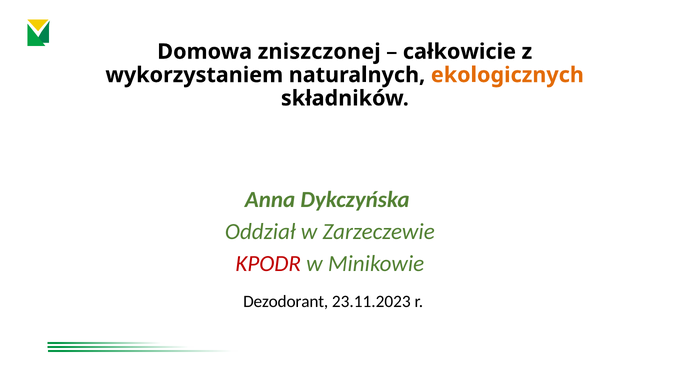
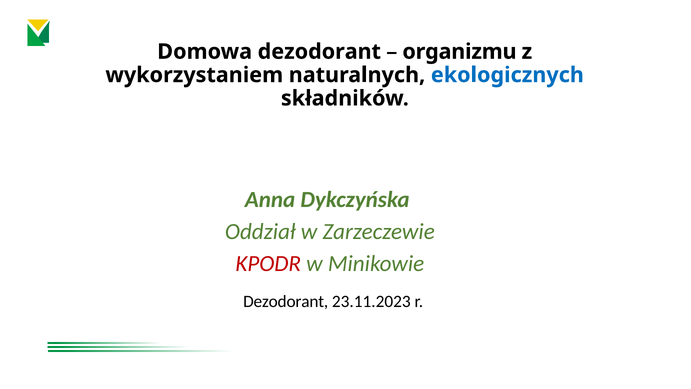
Domowa zniszczonej: zniszczonej -> dezodorant (319, 52)
całkowicie: całkowicie -> organizmu (459, 52)
ekologicznych colour: orange -> blue (507, 75)
